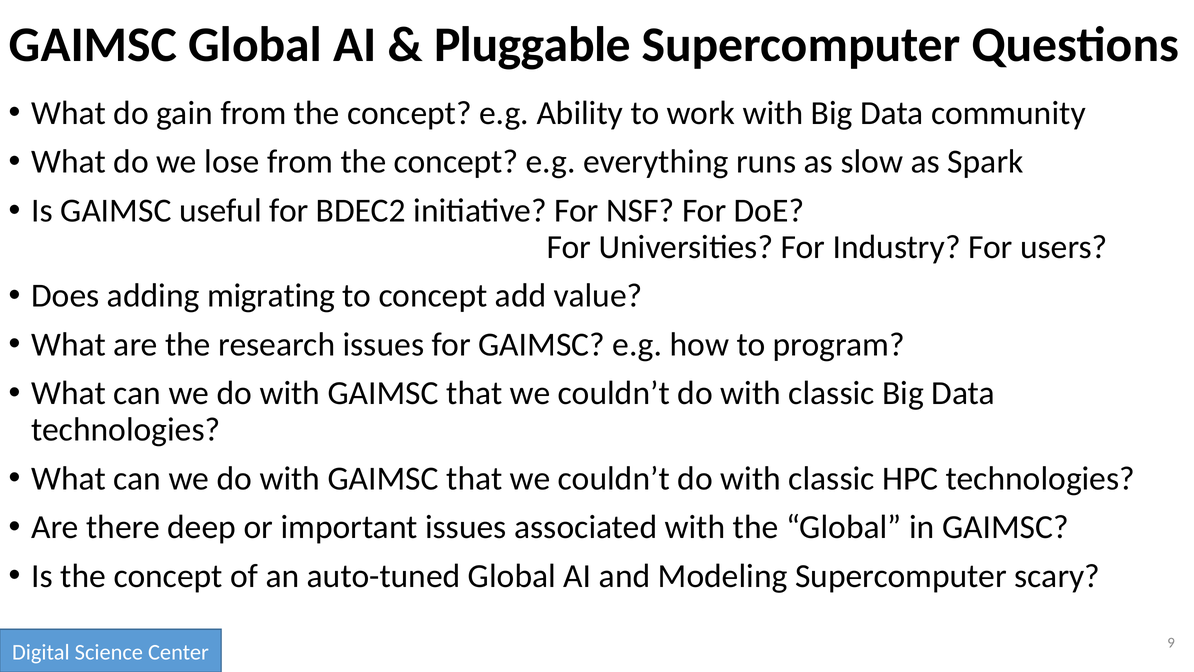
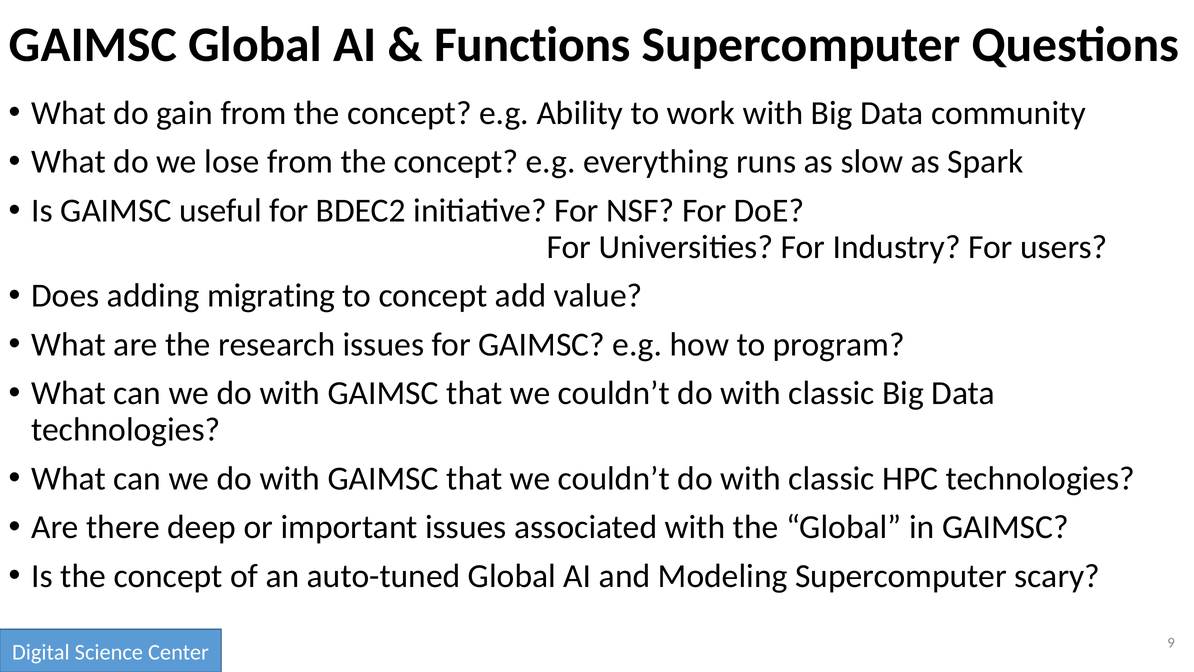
Pluggable: Pluggable -> Functions (532, 45)
